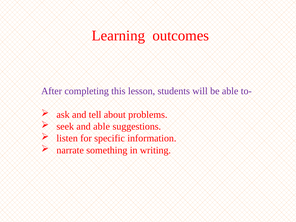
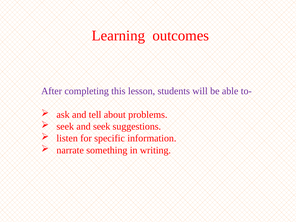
and able: able -> seek (102, 126)
